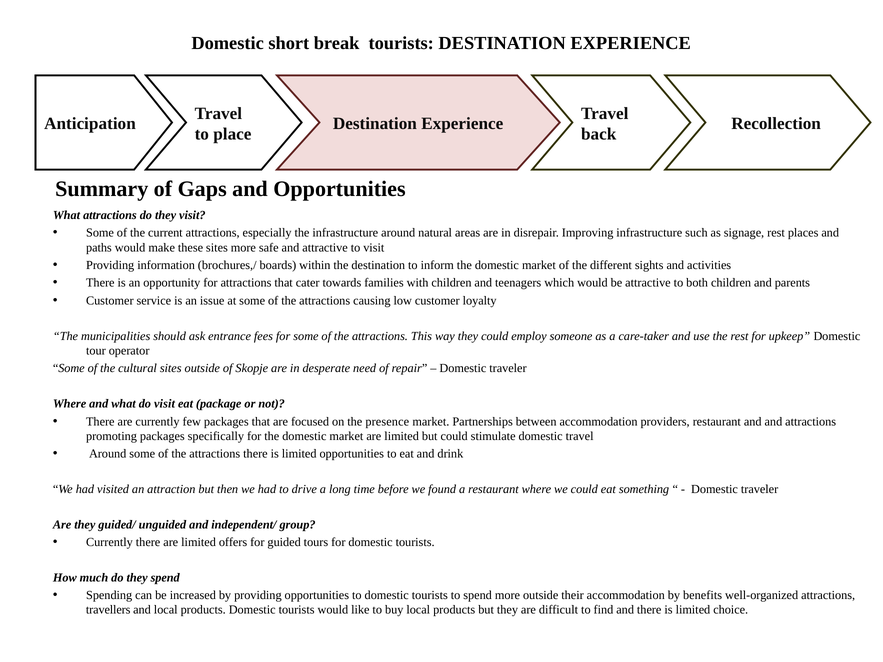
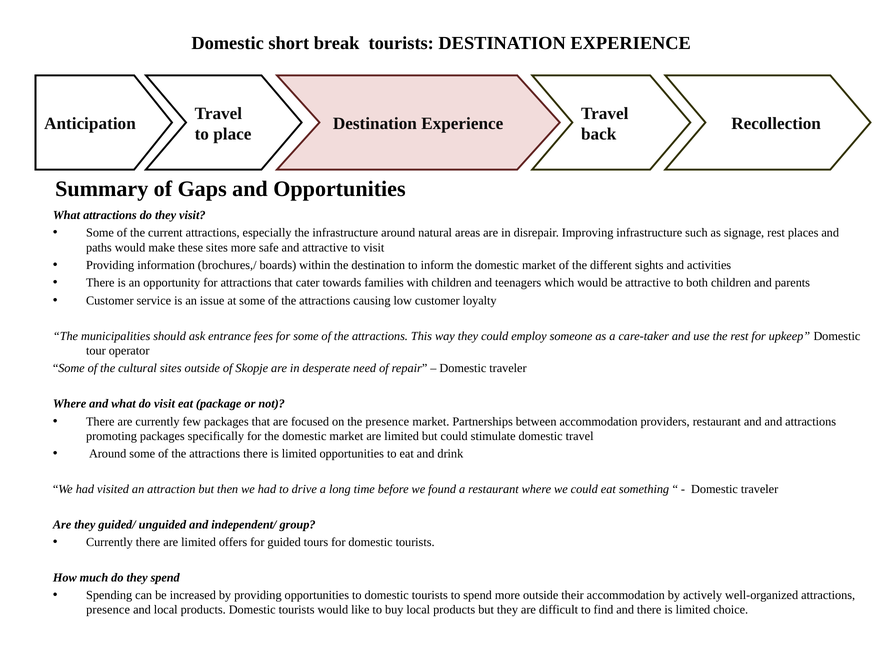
benefits: benefits -> actively (703, 595)
travellers: travellers -> presence (108, 610)
